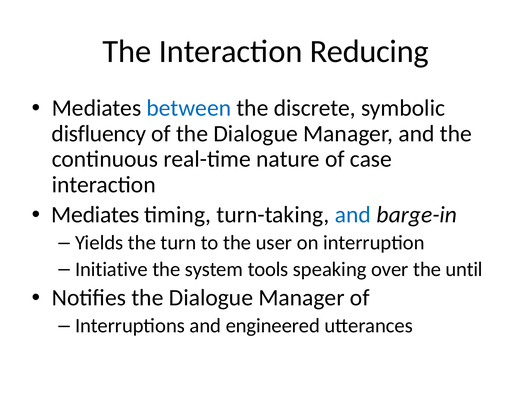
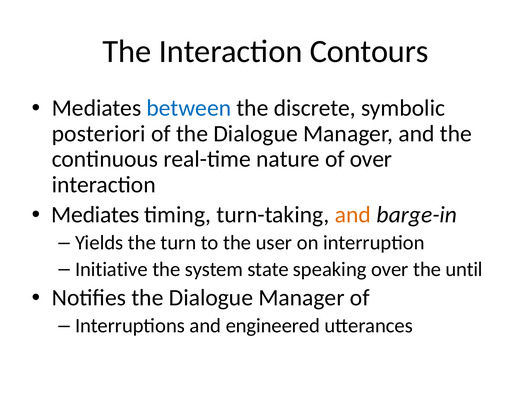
Reducing: Reducing -> Contours (369, 51)
disfluency: disfluency -> posteriori (99, 134)
of case: case -> over (371, 159)
and colour: blue -> orange (353, 215)
tools: tools -> state (268, 269)
